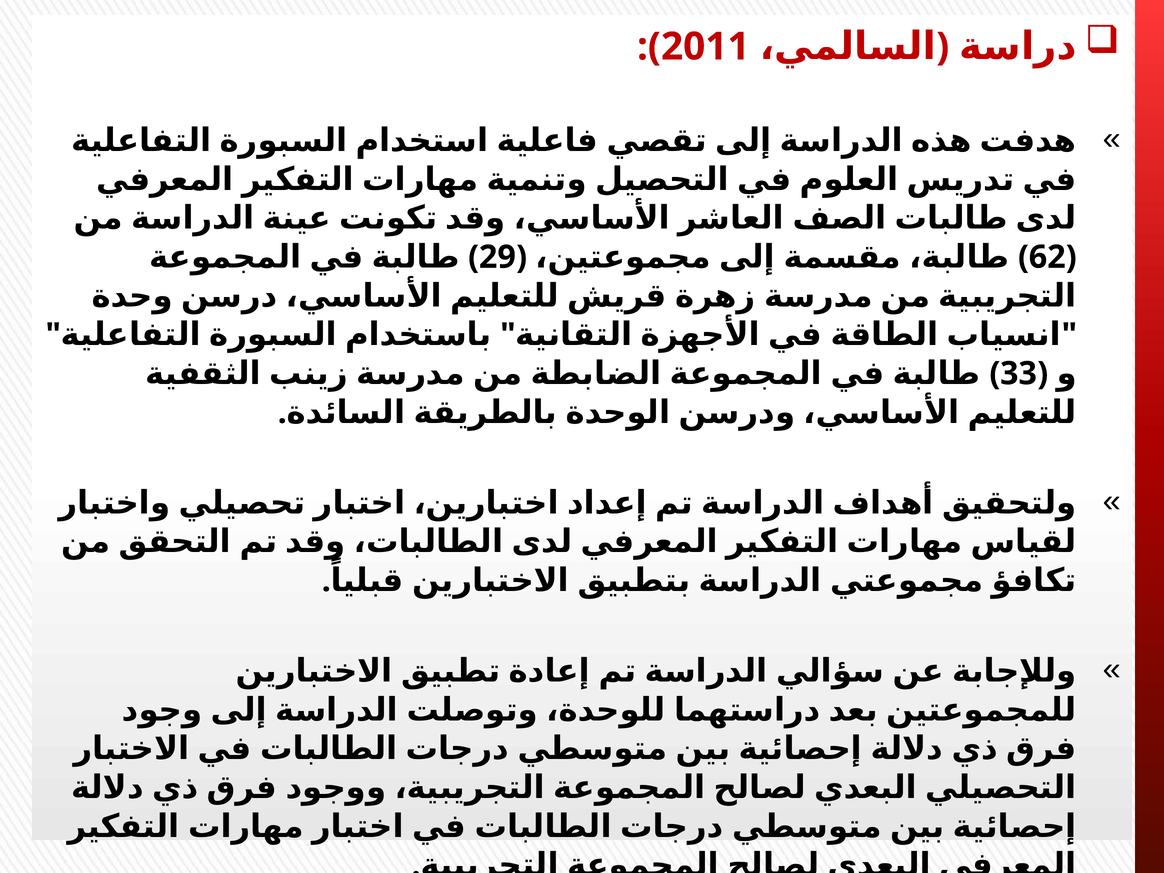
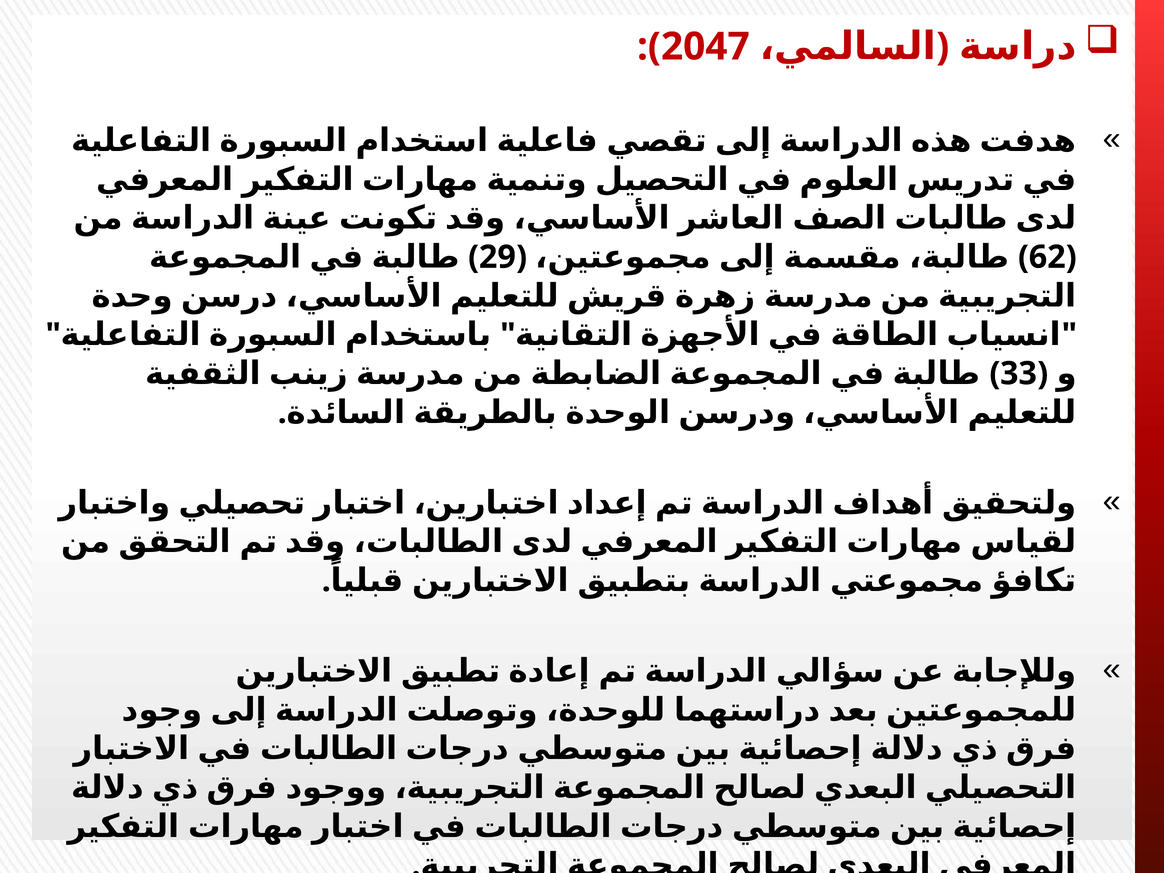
2011: 2011 -> 2047 (705, 47)
